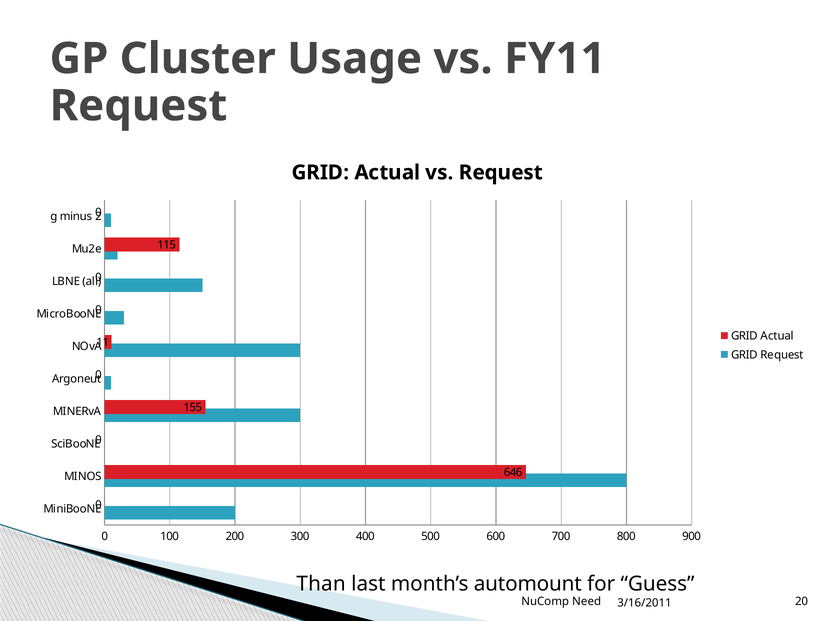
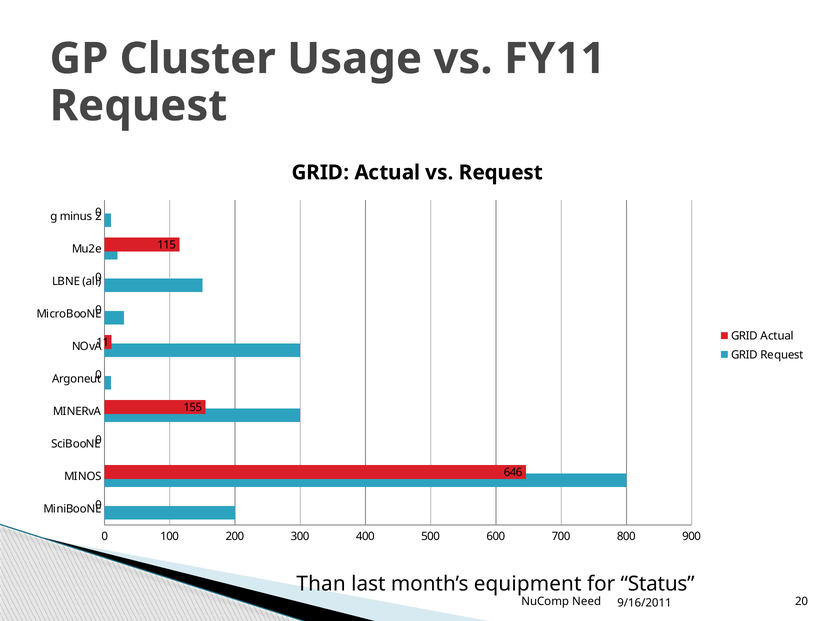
automount: automount -> equipment (528, 584)
Guess: Guess -> Status (658, 584)
3/16/2011: 3/16/2011 -> 9/16/2011 (644, 603)
